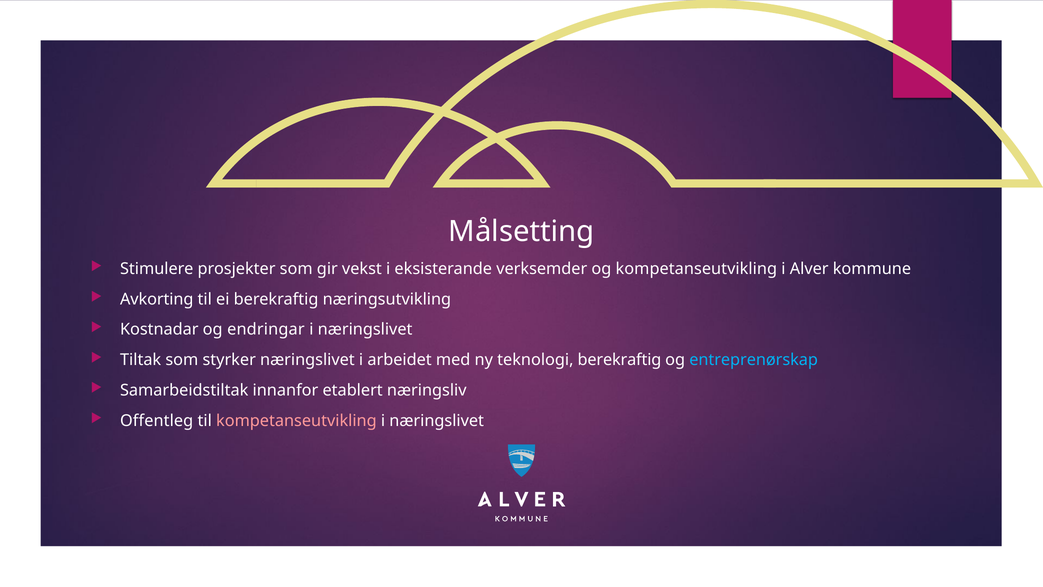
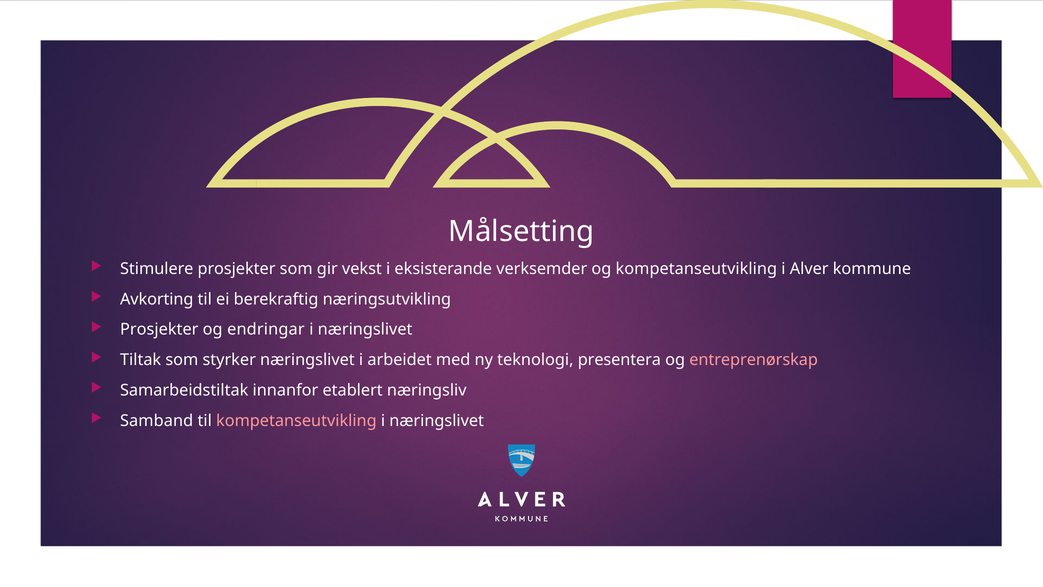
Kostnadar: Kostnadar -> Prosjekter (159, 329)
teknologi berekraftig: berekraftig -> presentera (619, 360)
entreprenørskap colour: light blue -> pink (754, 360)
Offentleg: Offentleg -> Samband (157, 421)
